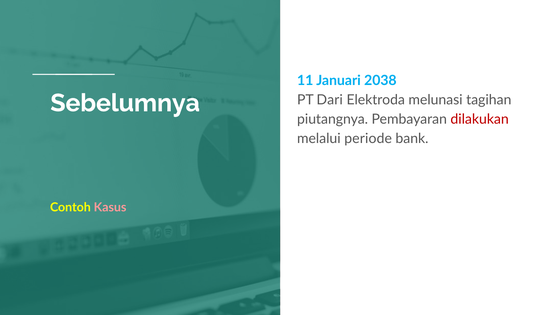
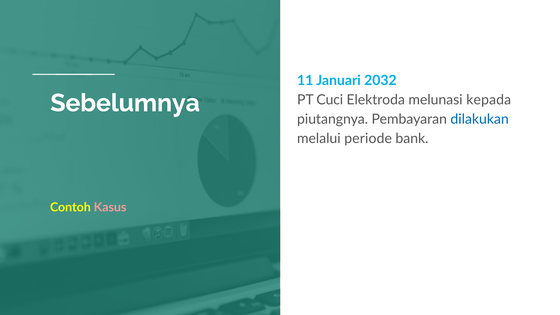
2038: 2038 -> 2032 (380, 81)
Dari: Dari -> Cuci (330, 100)
tagihan: tagihan -> kepada (489, 100)
dilakukan colour: red -> blue (480, 119)
